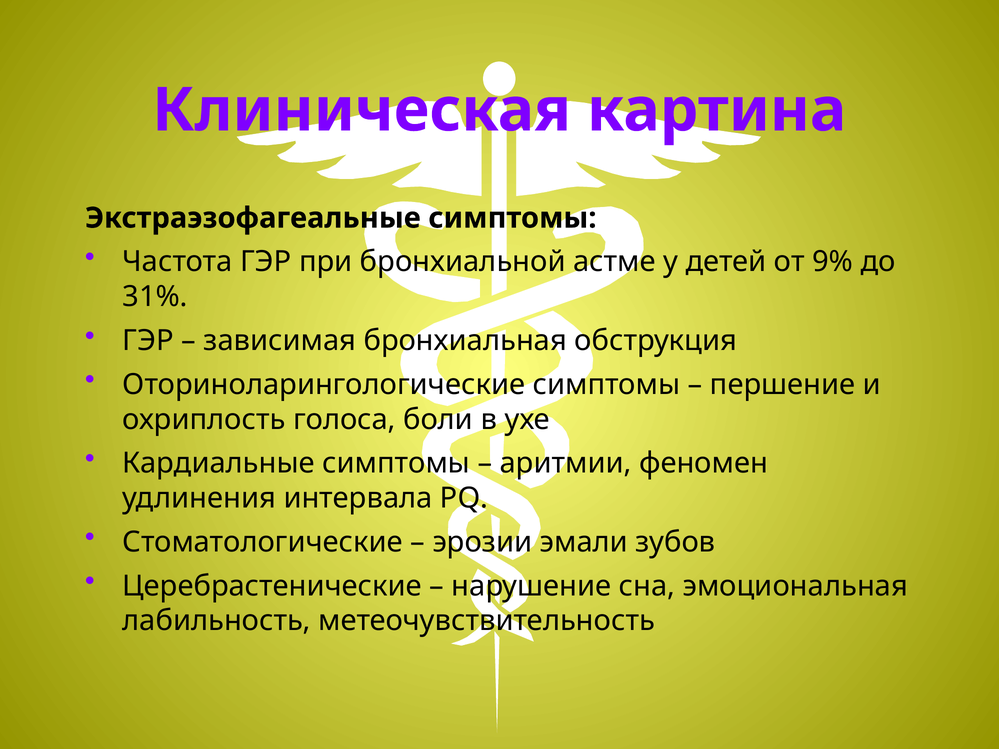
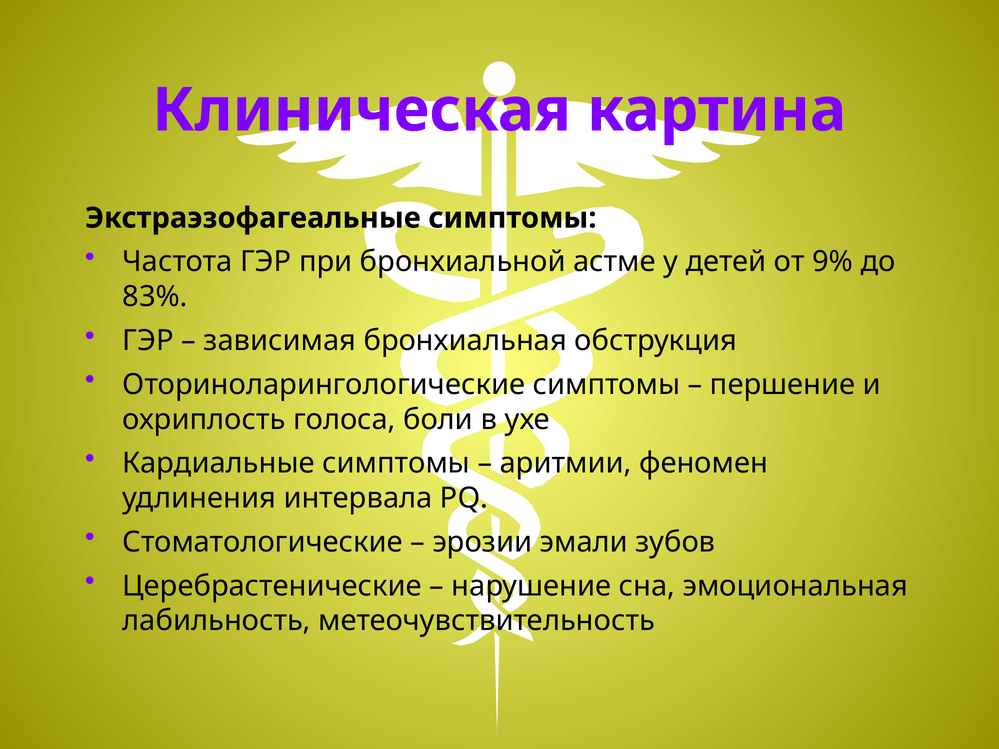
31%: 31% -> 83% (155, 297)
